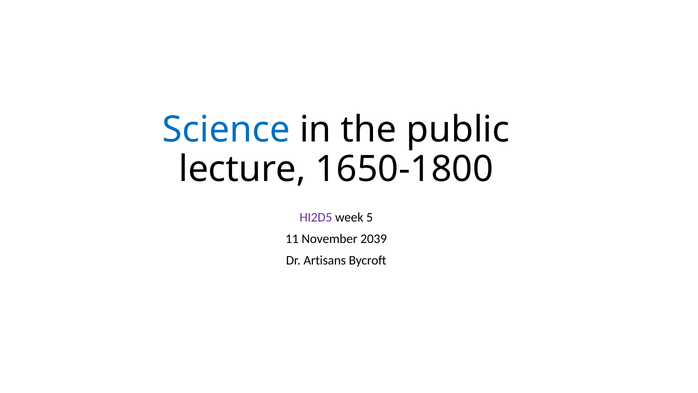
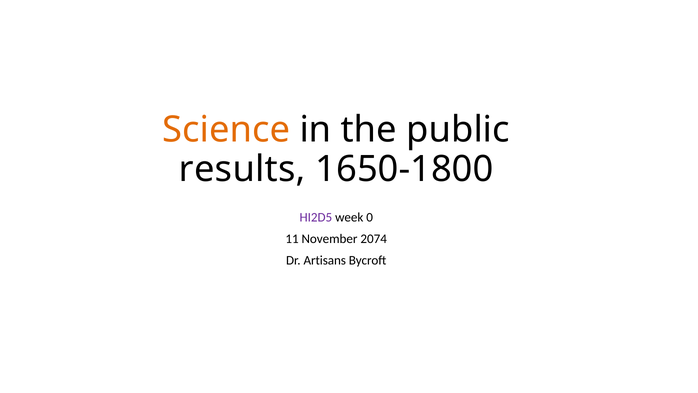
Science colour: blue -> orange (226, 130)
lecture: lecture -> results (242, 169)
5: 5 -> 0 (370, 217)
2039: 2039 -> 2074 (374, 239)
